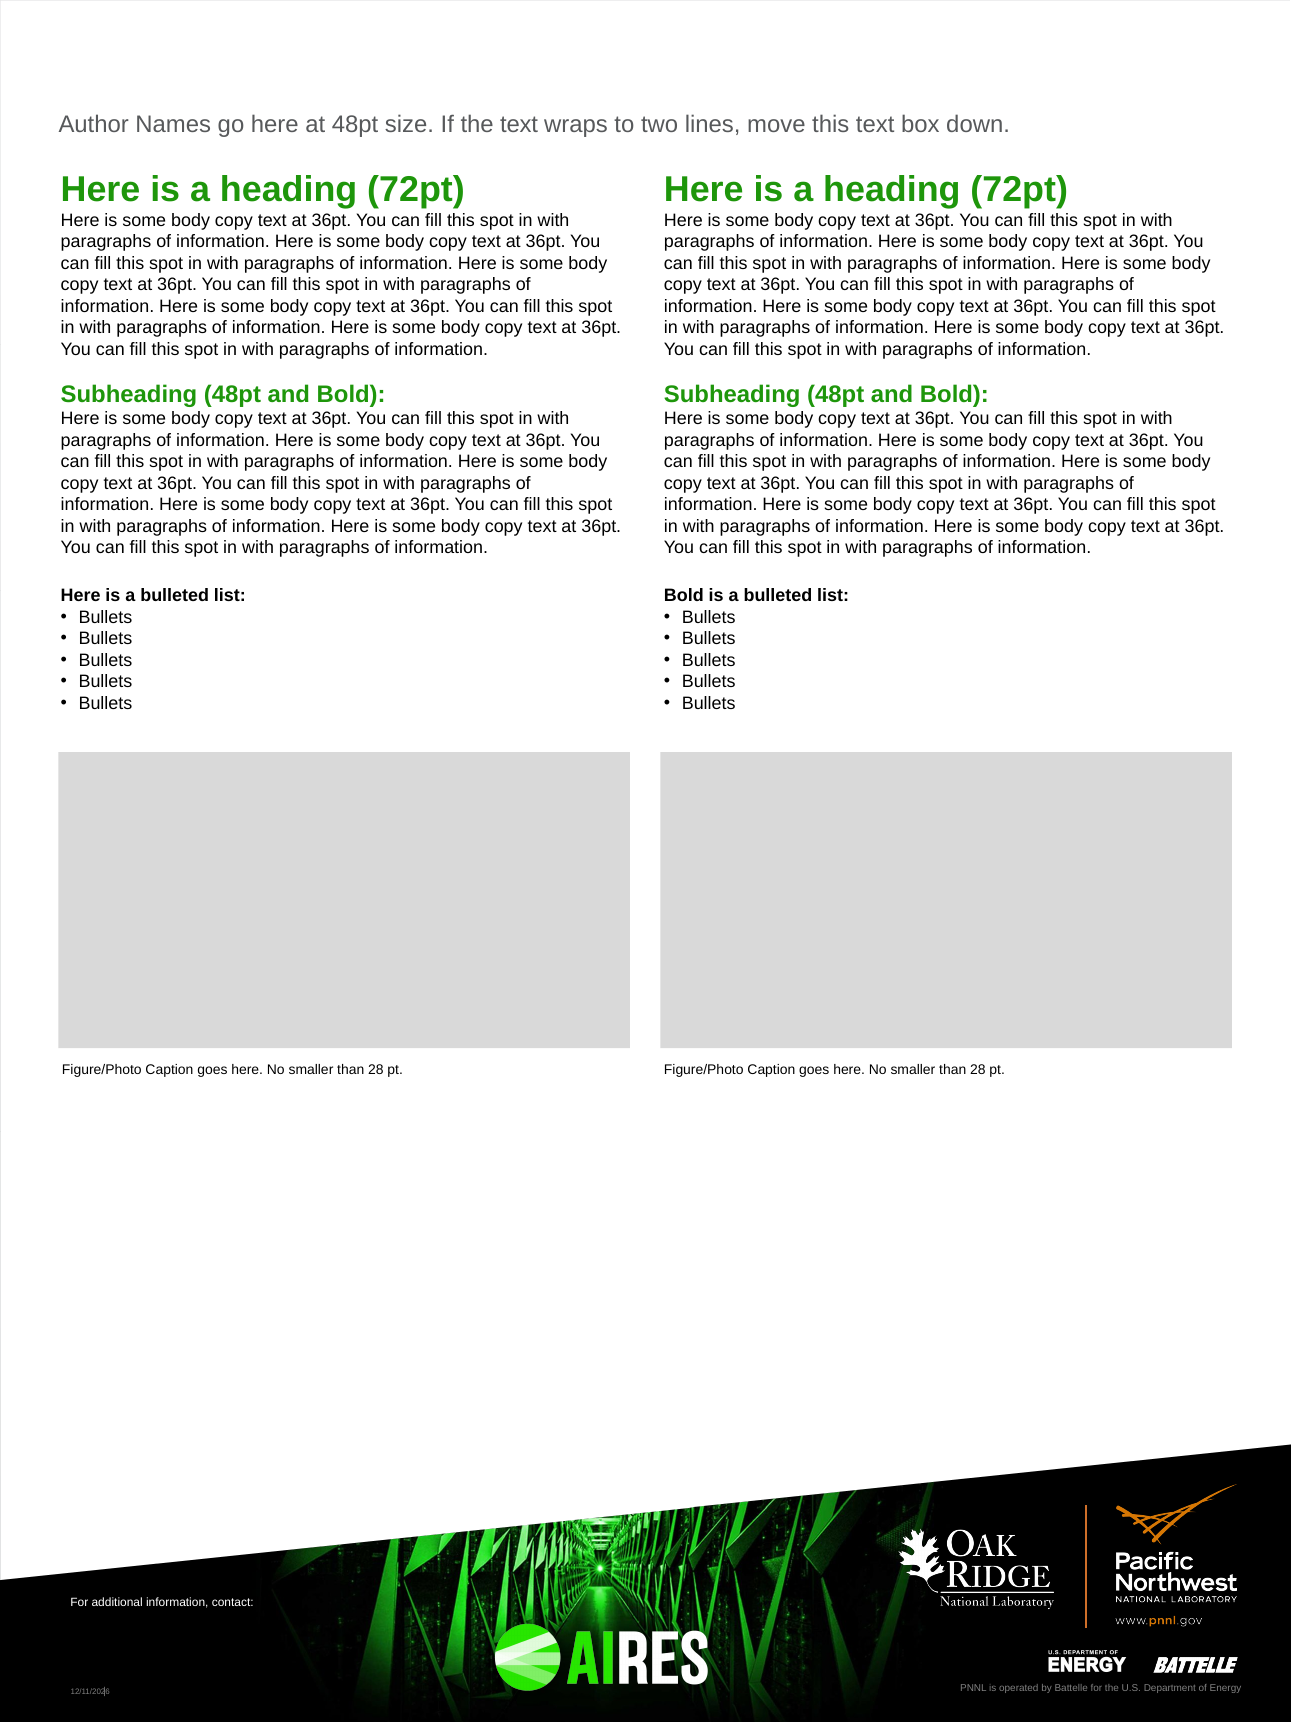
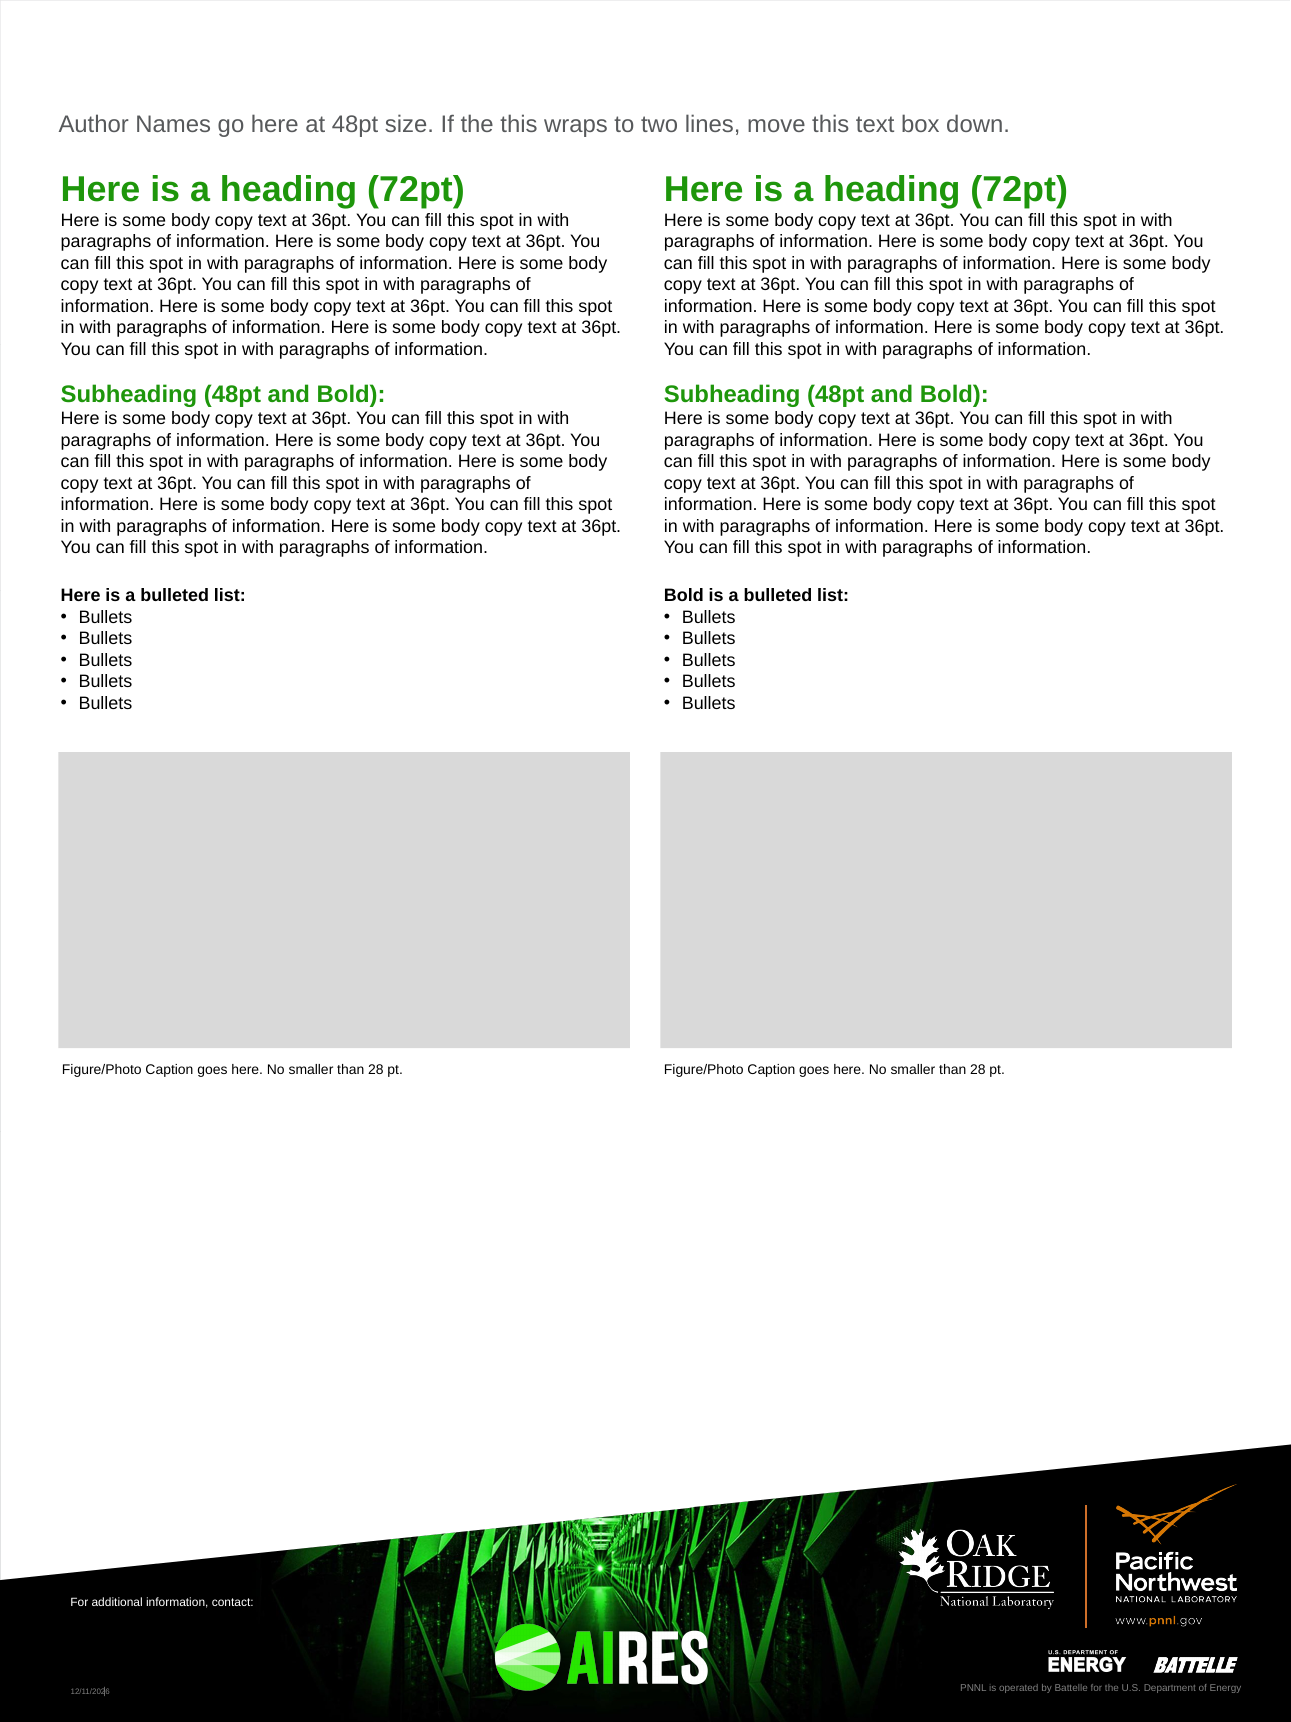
the text: text -> this (519, 125)
